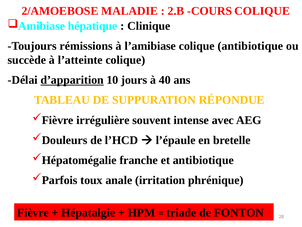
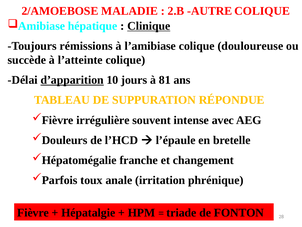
COURS: COURS -> AUTRE (210, 11)
Clinique underline: none -> present (149, 26)
colique antibiotique: antibiotique -> douloureuse (250, 46)
40: 40 -> 81 (165, 80)
et antibiotique: antibiotique -> changement (203, 160)
